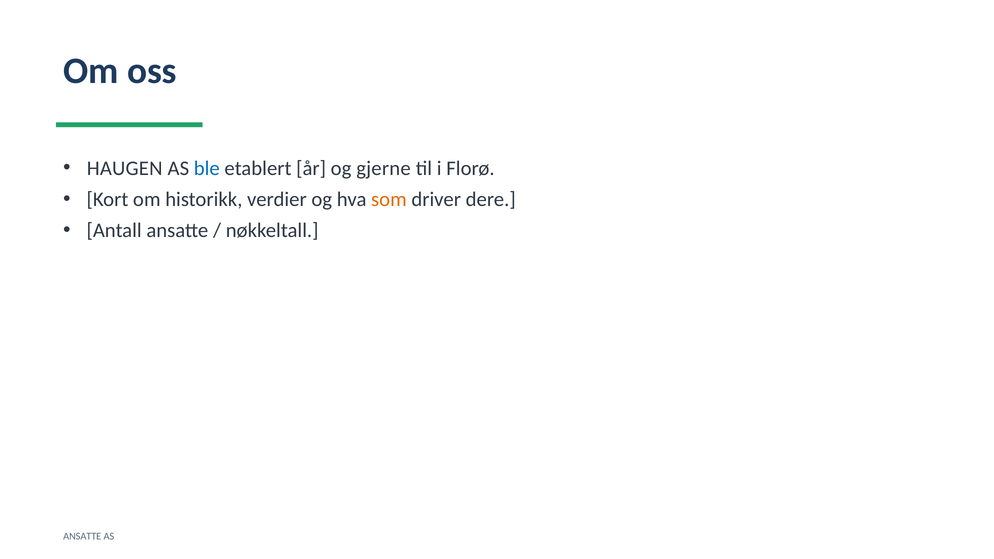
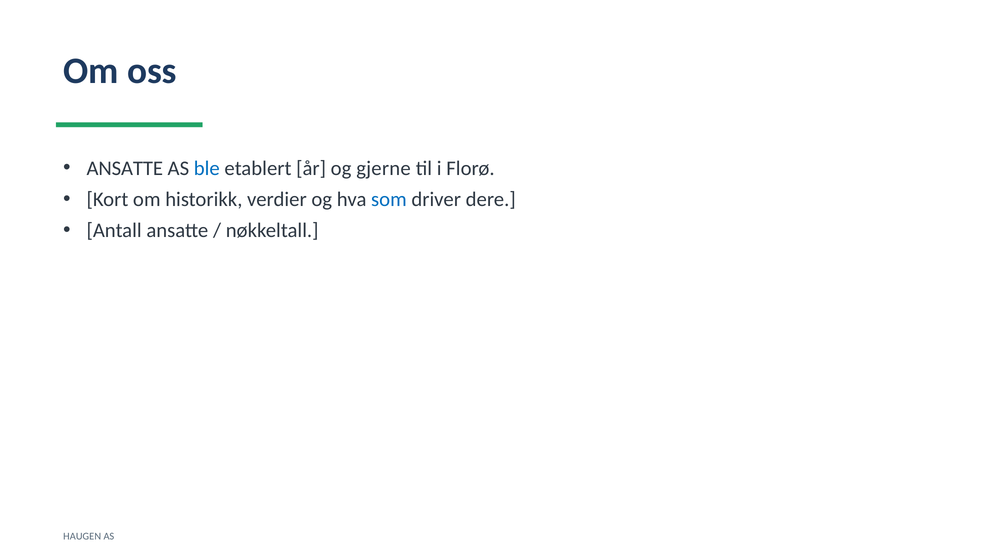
HAUGEN: HAUGEN -> ANSATTE (125, 168)
som colour: orange -> blue (389, 199)
ANSATTE: ANSATTE -> HAUGEN (82, 536)
